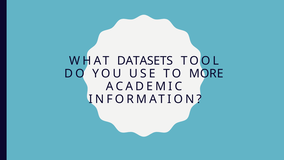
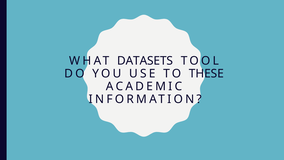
MORE: MORE -> THESE (206, 73)
